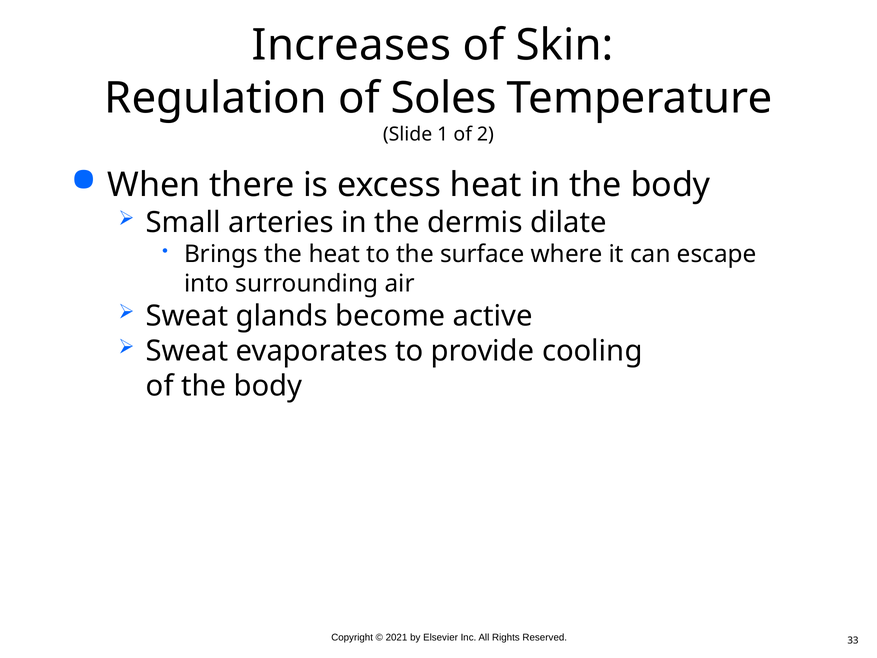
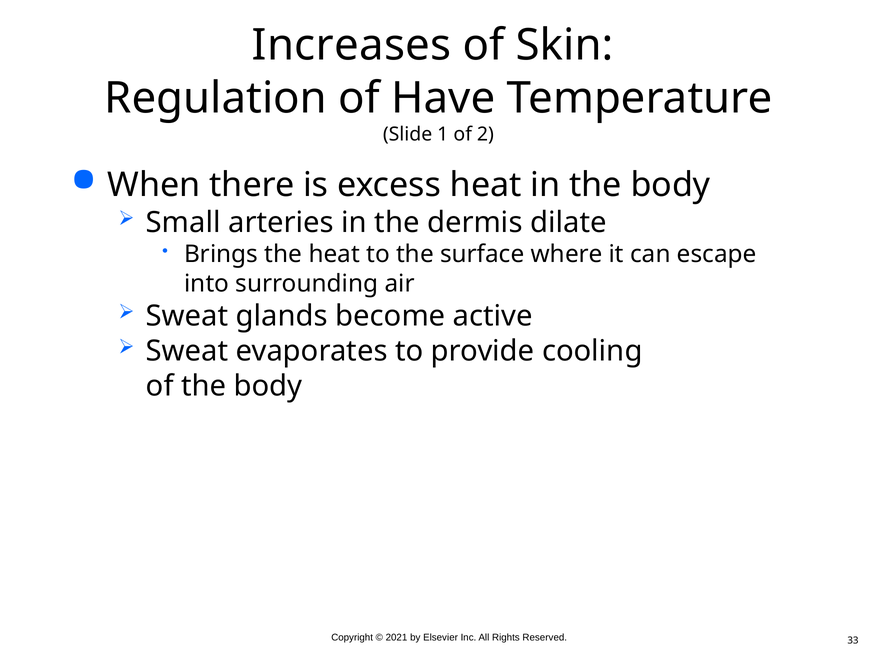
Soles: Soles -> Have (443, 98)
